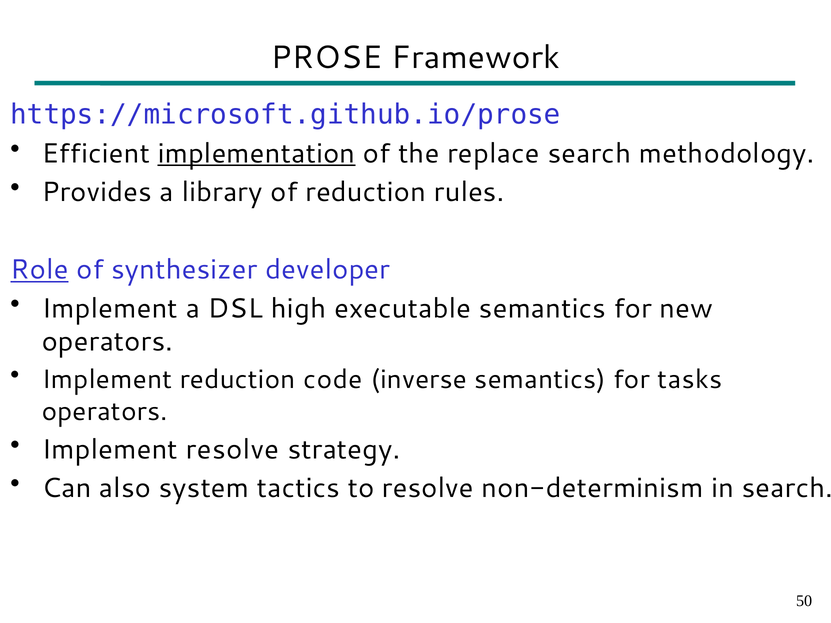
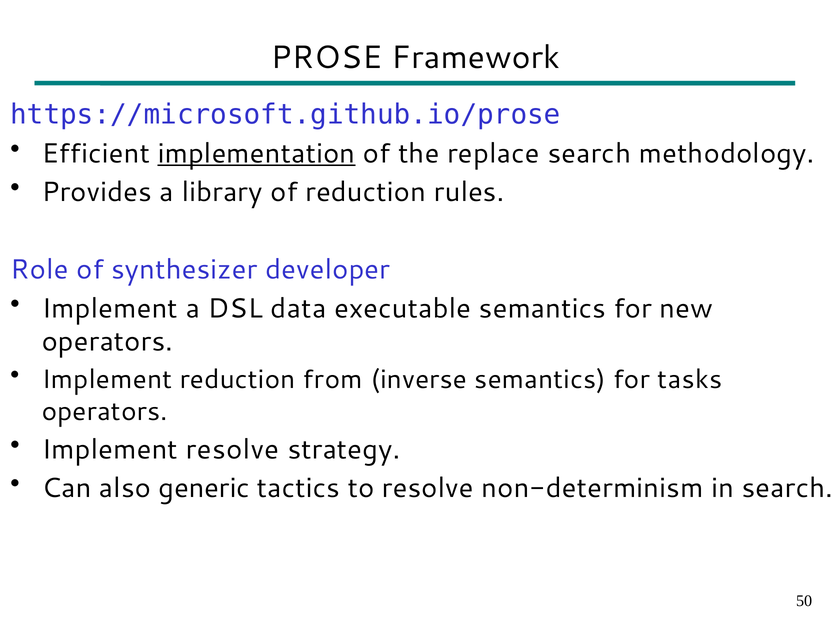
Role underline: present -> none (39, 270)
high: high -> data (299, 309)
code: code -> from (333, 380)
system: system -> generic (204, 488)
